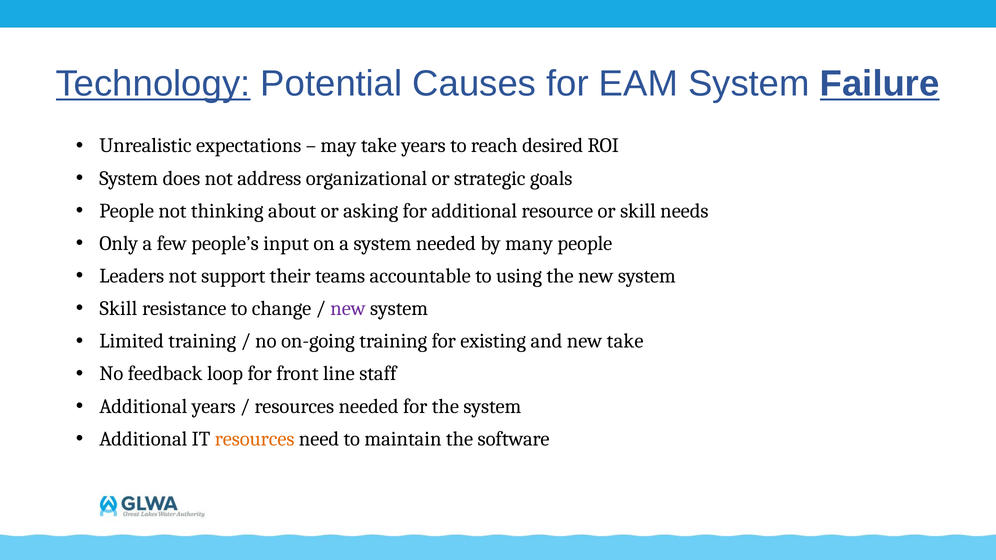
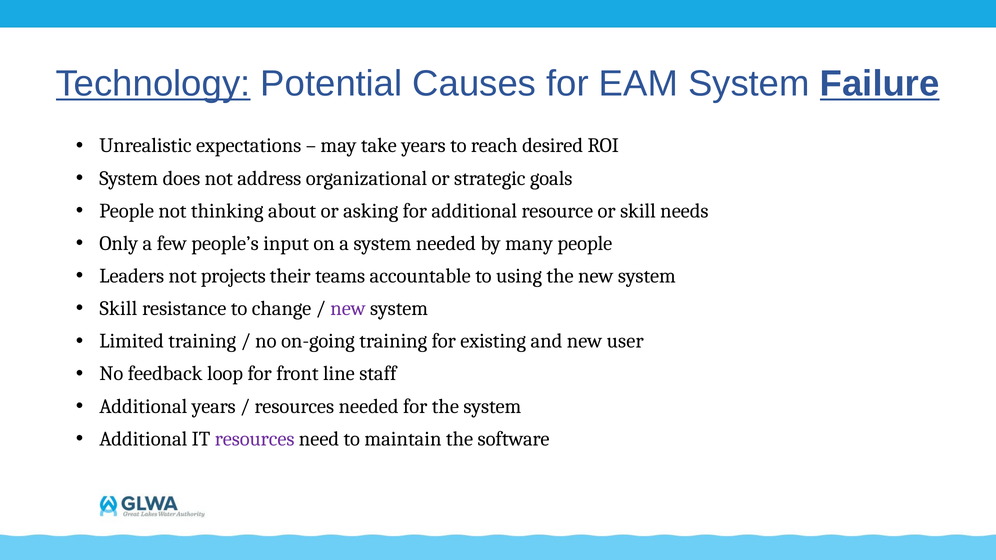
support: support -> projects (233, 276)
new take: take -> user (625, 341)
resources colour: orange -> purple (255, 439)
